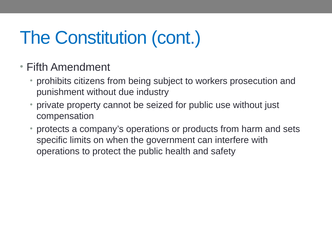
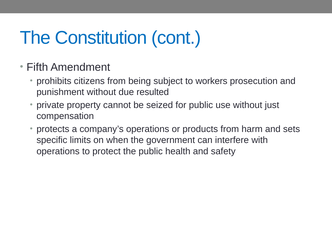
industry: industry -> resulted (153, 92)
